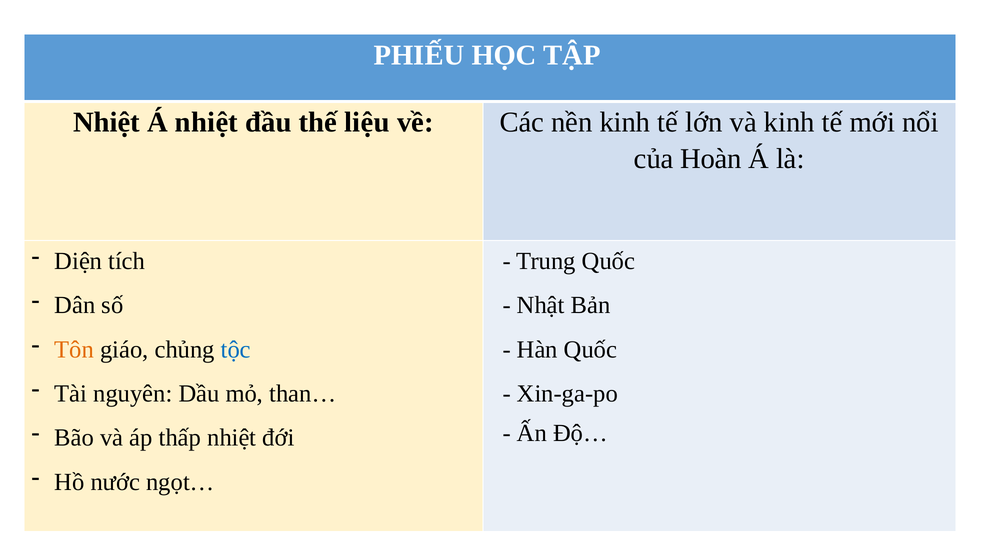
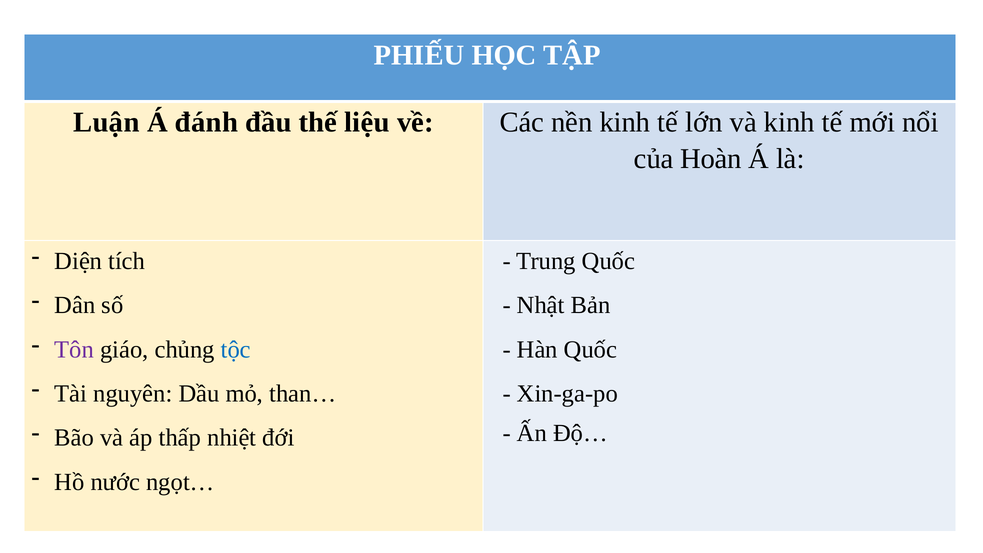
Nhiệt: Nhiệt -> Luận (106, 122)
Á nhiệt: nhiệt -> đánh (206, 122)
Tôn colour: orange -> purple (74, 349)
